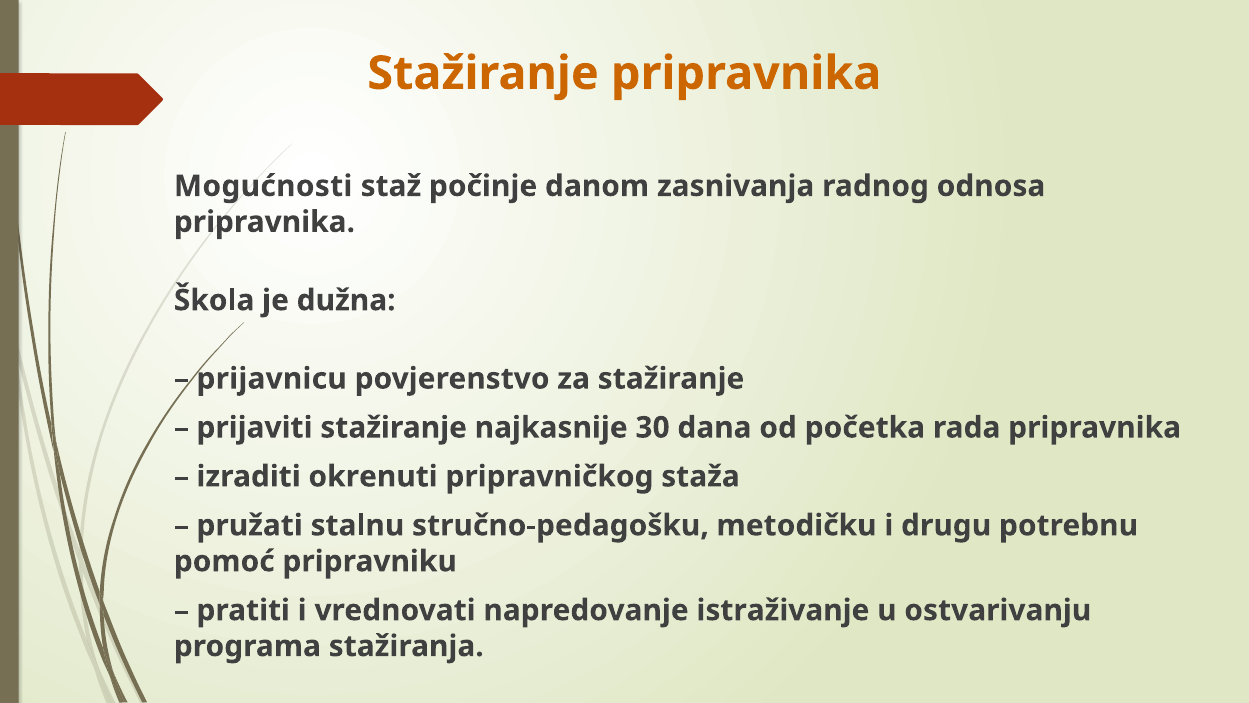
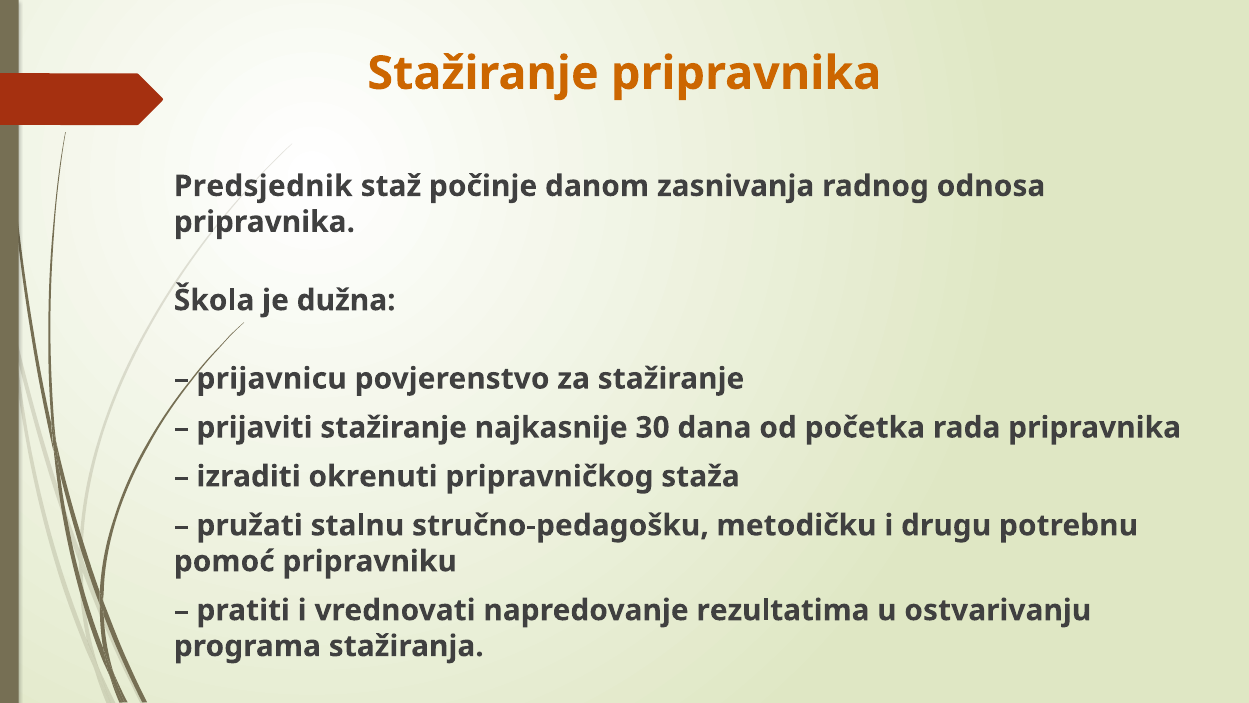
Mogućnosti: Mogućnosti -> Predsjednik (263, 186)
istraživanje: istraživanje -> rezultatima (783, 610)
